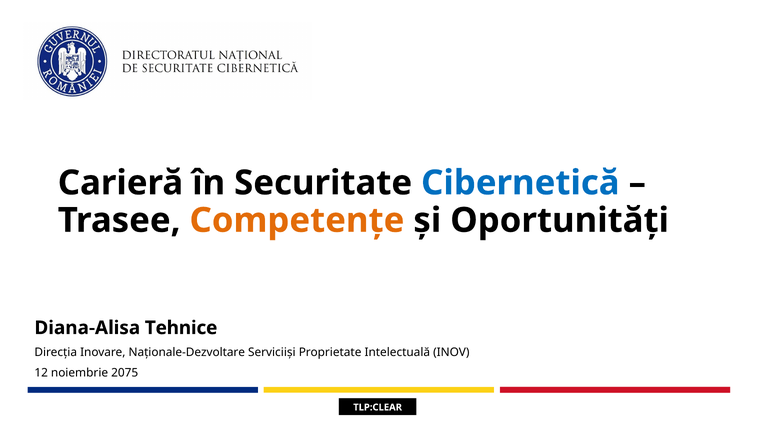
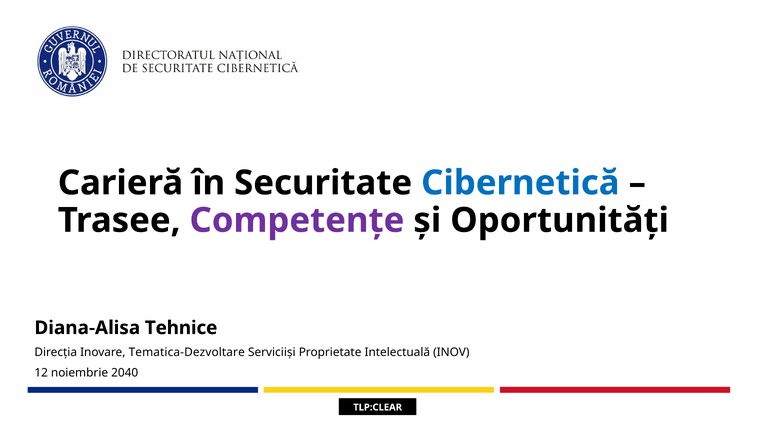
Competențe colour: orange -> purple (297, 221)
Naționale-Dezvoltare: Naționale-Dezvoltare -> Tematica-Dezvoltare (187, 353)
2075: 2075 -> 2040 (125, 373)
